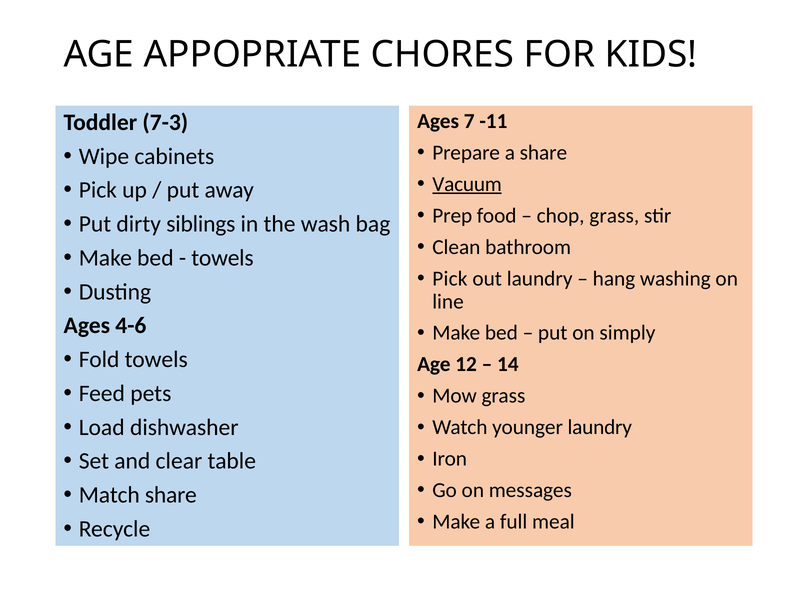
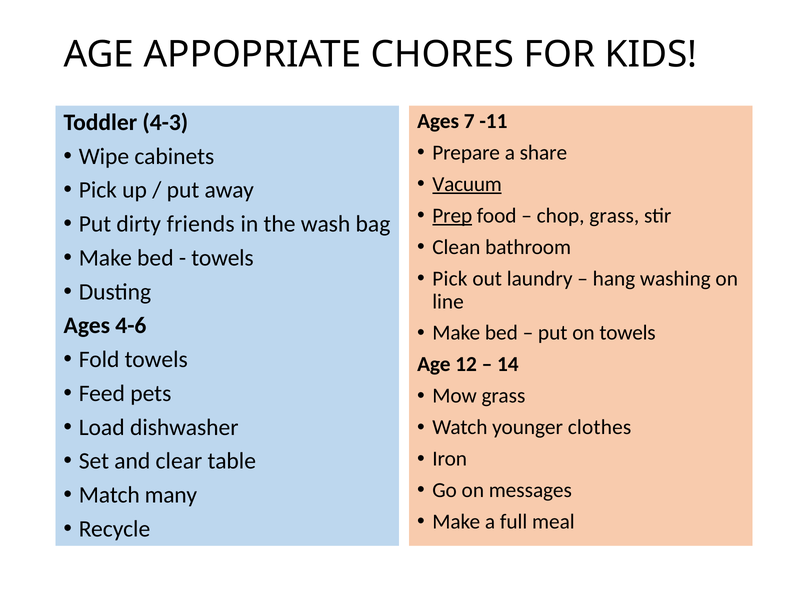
7-3: 7-3 -> 4-3 (165, 122)
Prep underline: none -> present (452, 216)
siblings: siblings -> friends (201, 224)
on simply: simply -> towels (628, 333)
younger laundry: laundry -> clothes (600, 427)
Match share: share -> many (171, 495)
